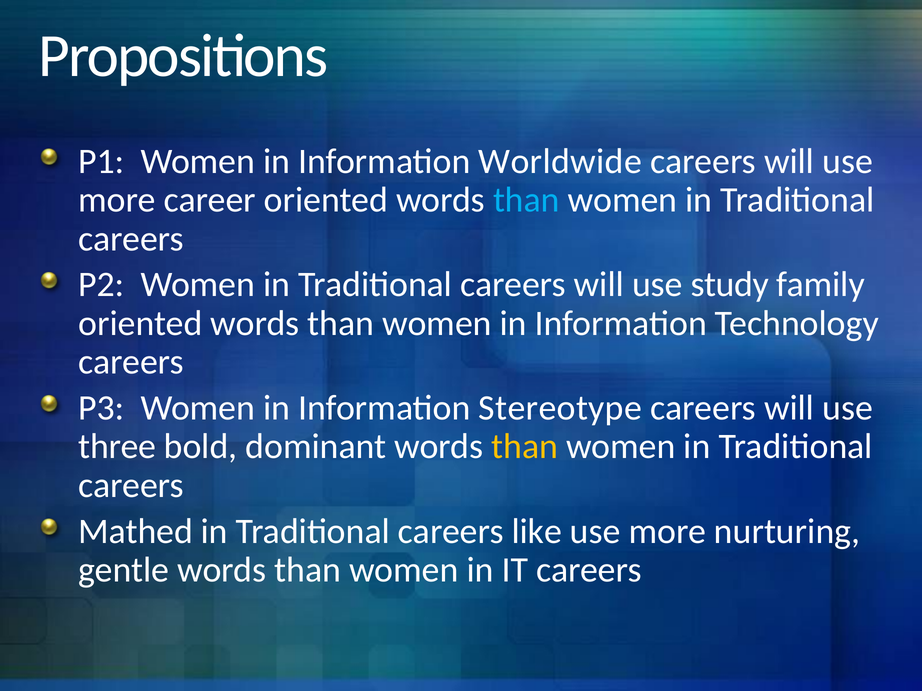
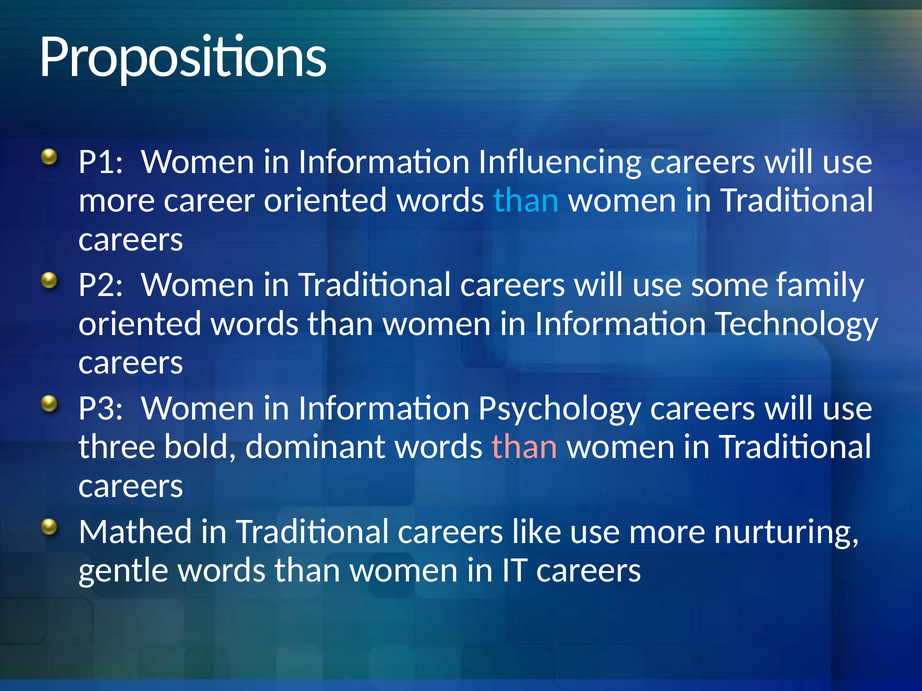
Worldwide: Worldwide -> Influencing (560, 161)
study: study -> some (730, 285)
Stereotype: Stereotype -> Psychology (560, 408)
than colour: yellow -> pink (525, 447)
